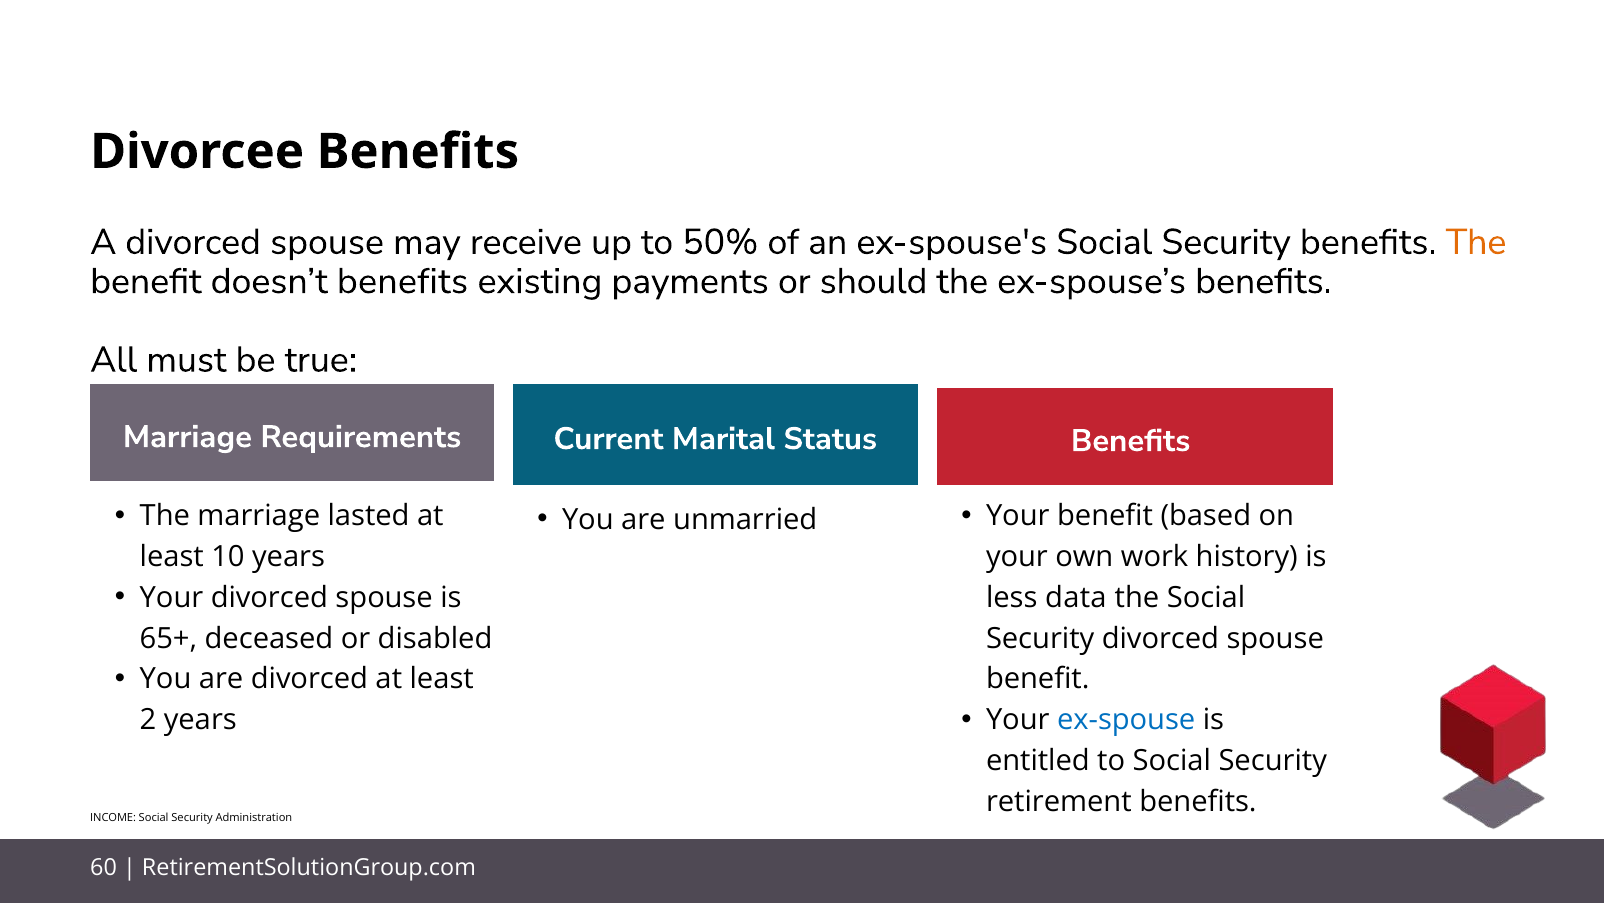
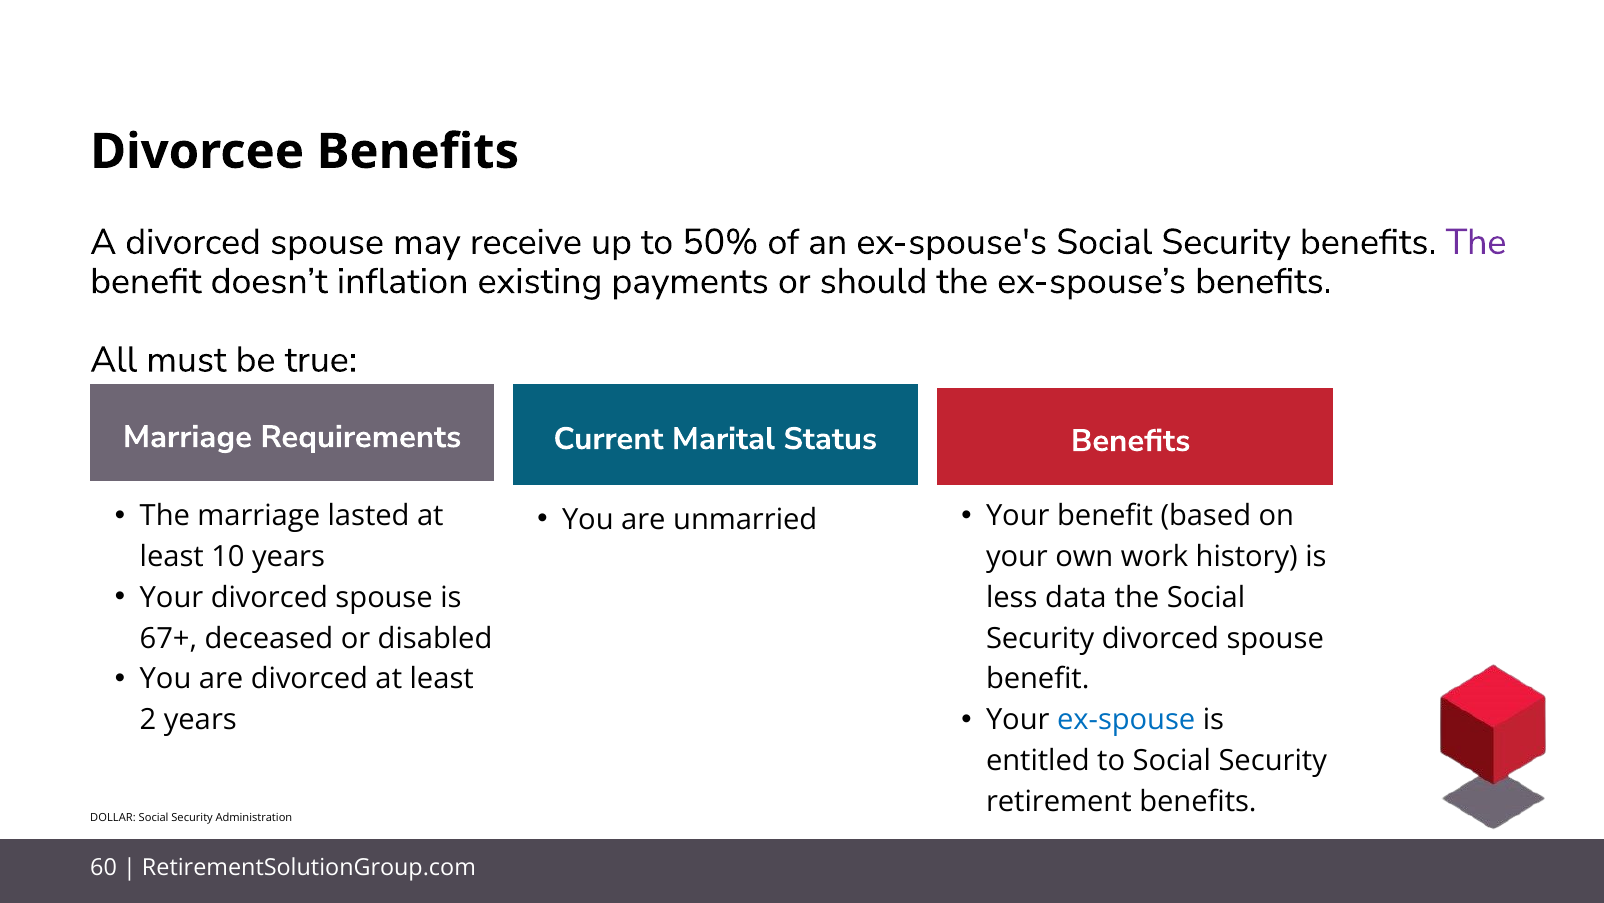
The colour: orange -> purple (1476, 242)
doesn’t benefits: benefits -> inflation (403, 281)
65+: 65+ -> 67+ (168, 638)
INCOME: INCOME -> DOLLAR (113, 817)
